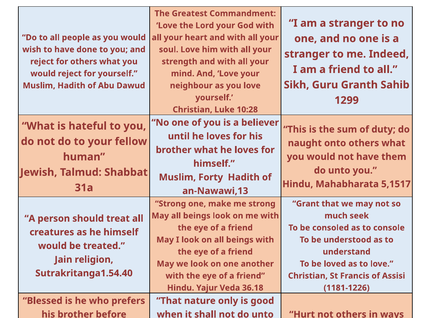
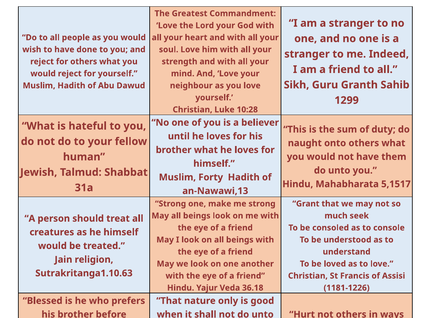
Sutrakritanga1.54.40: Sutrakritanga1.54.40 -> Sutrakritanga1.10.63 (84, 273)
